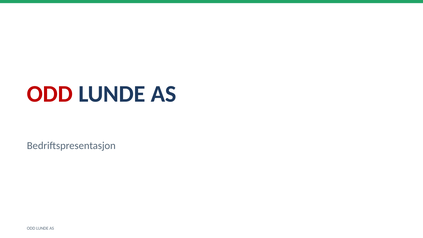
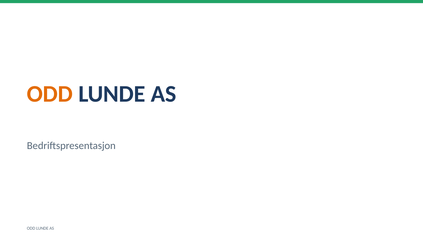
ODD colour: red -> orange (50, 94)
